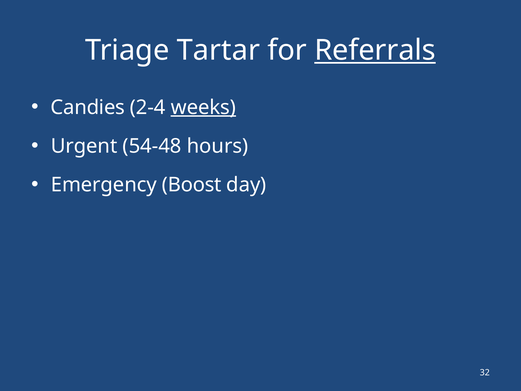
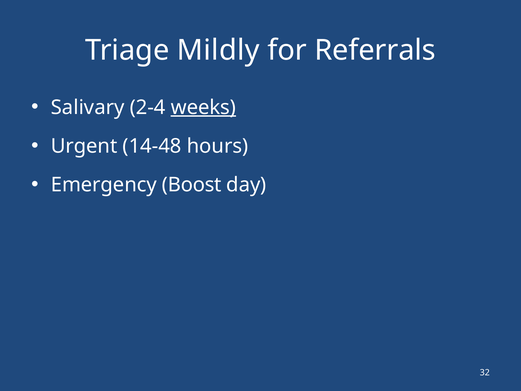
Tartar: Tartar -> Mildly (218, 50)
Referrals underline: present -> none (375, 50)
Candies: Candies -> Salivary (88, 107)
54-48: 54-48 -> 14-48 (152, 146)
